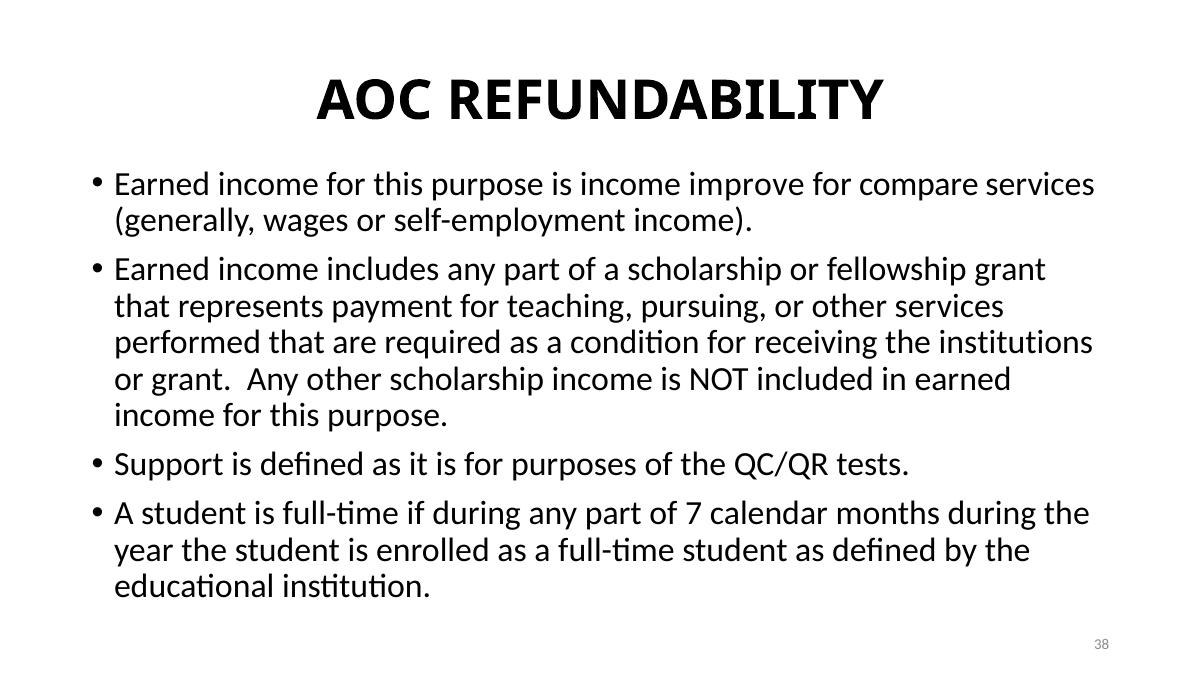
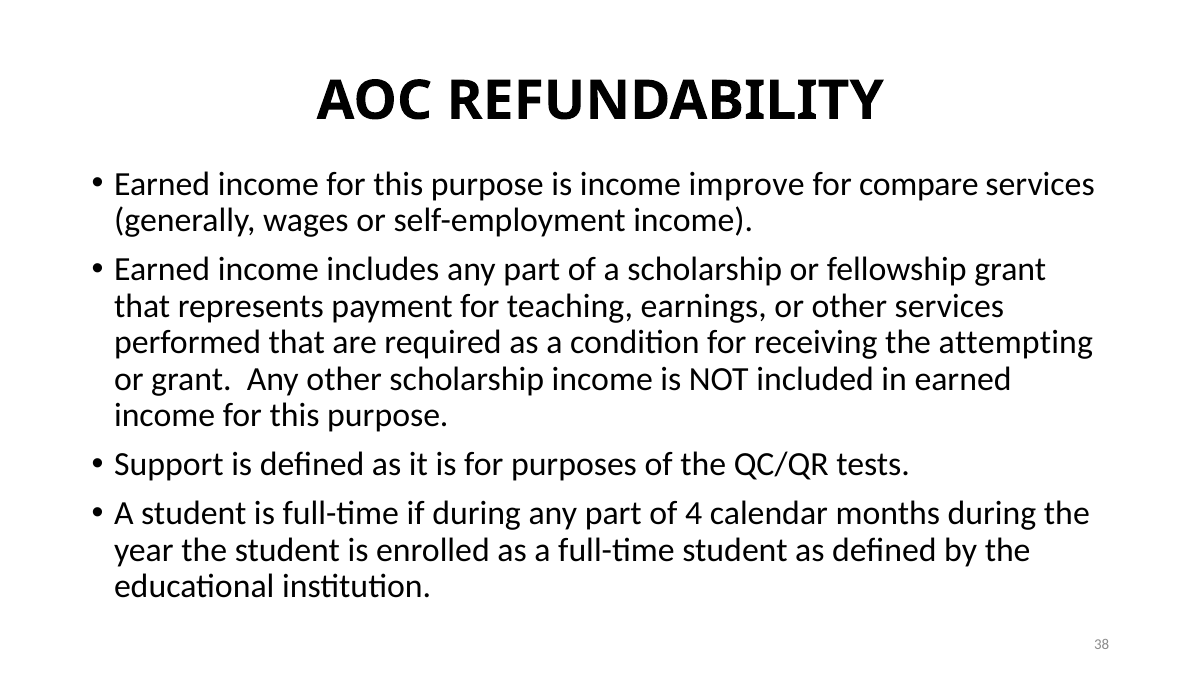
pursuing: pursuing -> earnings (704, 306)
institutions: institutions -> attempting (1016, 343)
7: 7 -> 4 (694, 514)
